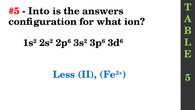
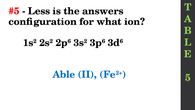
Into: Into -> Less (39, 11)
Less: Less -> Able (64, 74)
